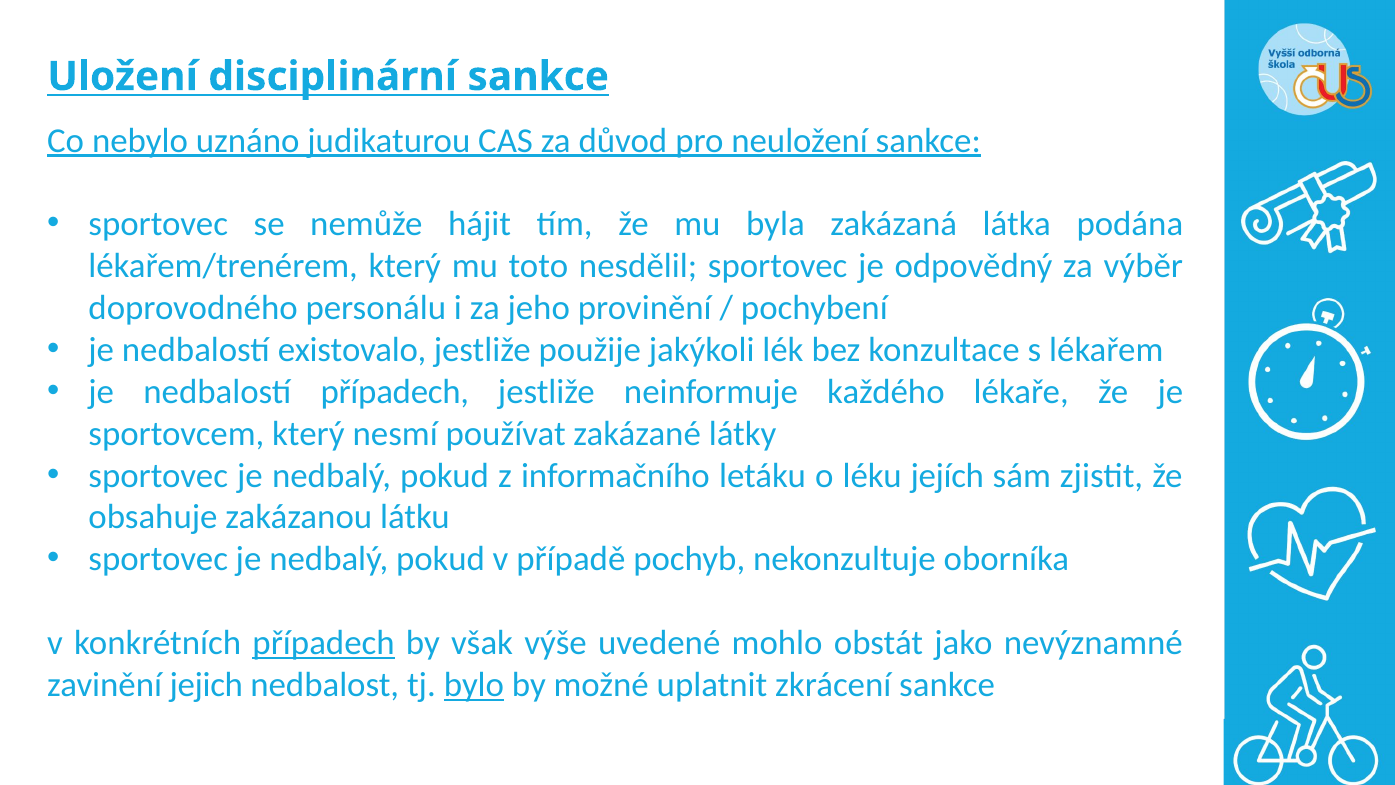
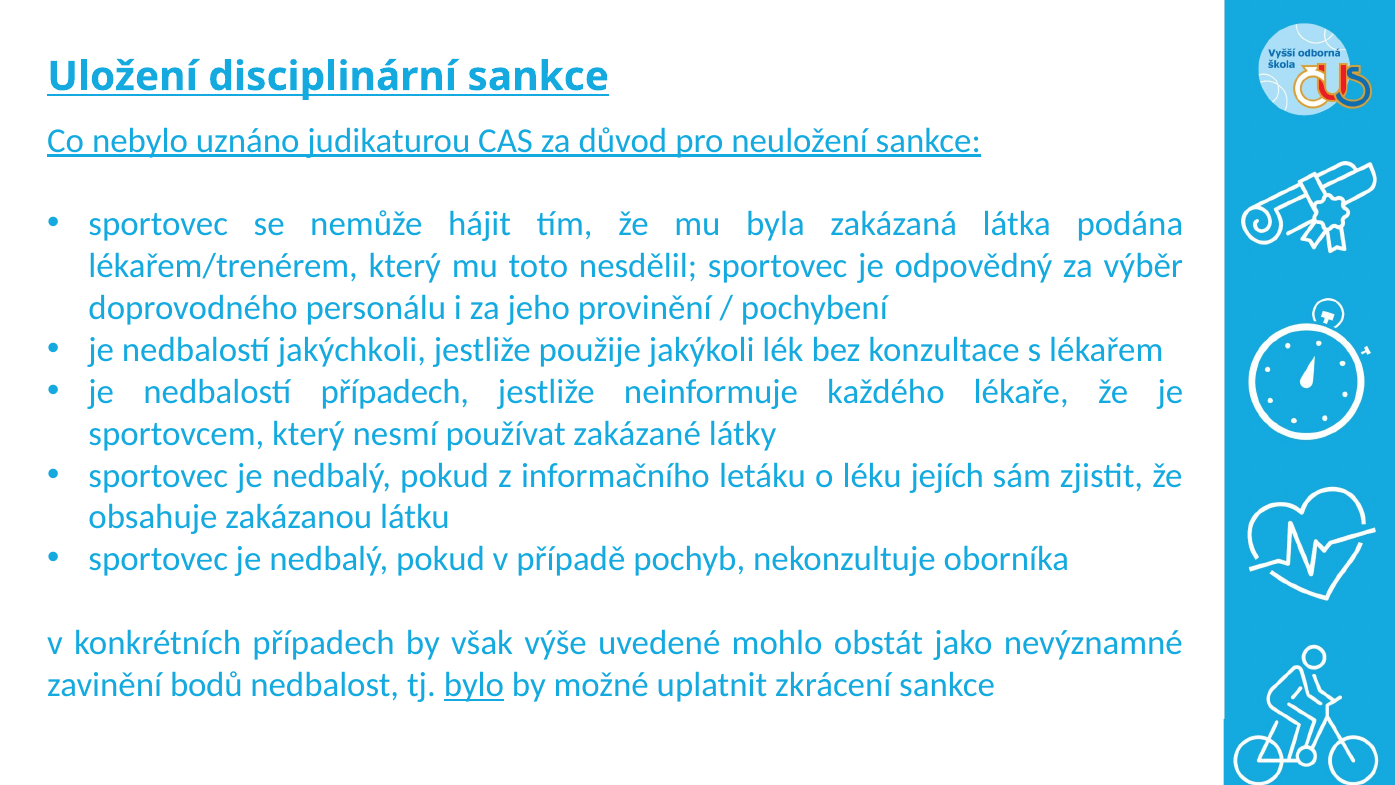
existovalo: existovalo -> jakýchkoli (352, 350)
případech underline: present -> none (324, 643)
jejich: jejich -> bodů (206, 685)
